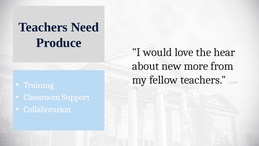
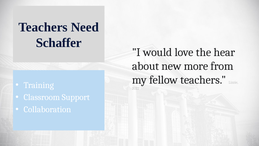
Produce: Produce -> Schaffer (59, 43)
